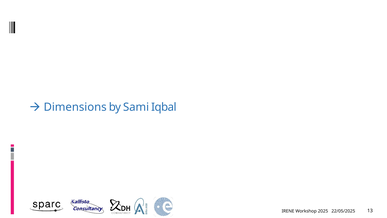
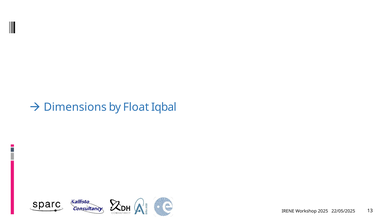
Sami: Sami -> Float (136, 107)
